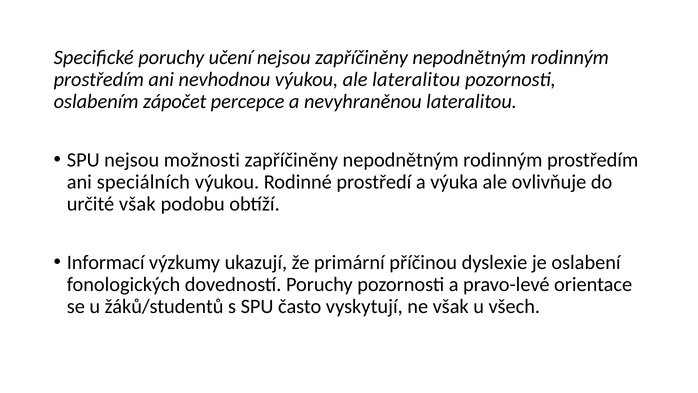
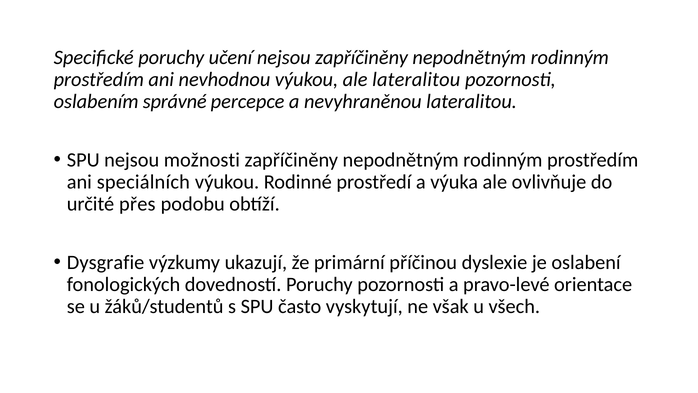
zápočet: zápočet -> správné (175, 101)
určité však: však -> přes (137, 204)
Informací: Informací -> Dysgrafie (106, 262)
